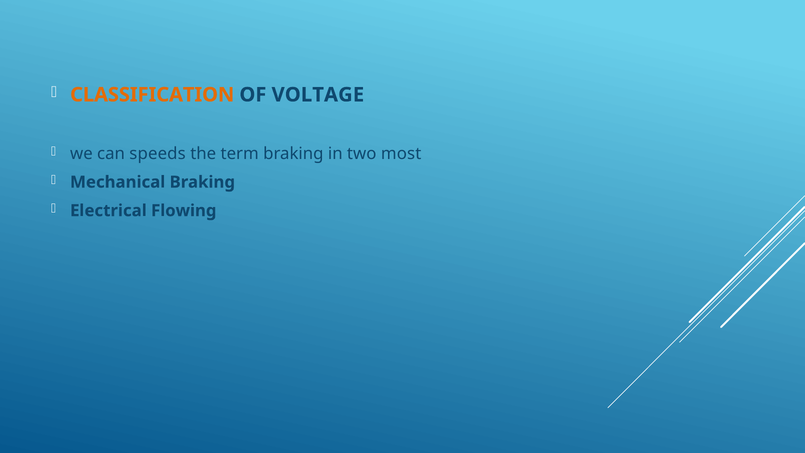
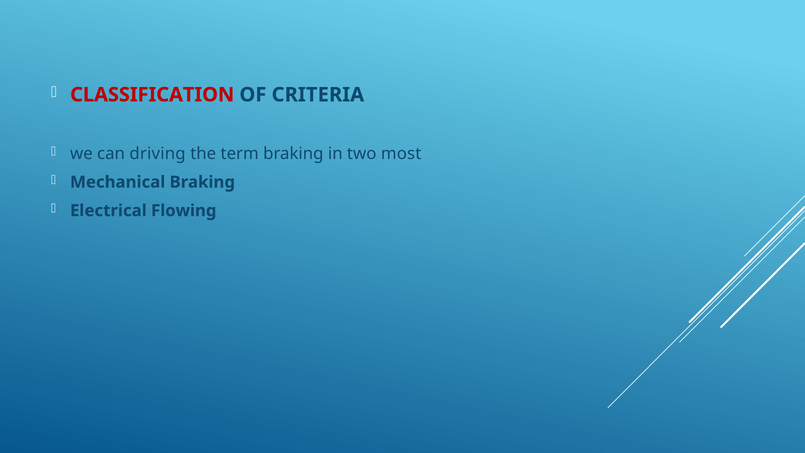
CLASSIFICATION colour: orange -> red (152, 95)
VOLTAGE: VOLTAGE -> CRITERIA (318, 95)
speeds: speeds -> driving (158, 154)
